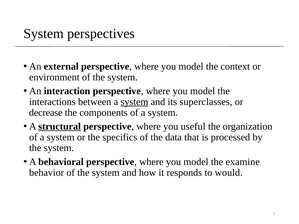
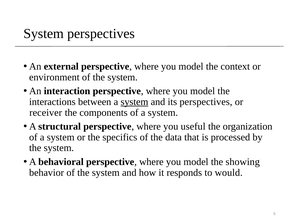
its superclasses: superclasses -> perspectives (206, 102)
decrease: decrease -> receiver (46, 113)
structural underline: present -> none (60, 127)
examine: examine -> showing (243, 162)
